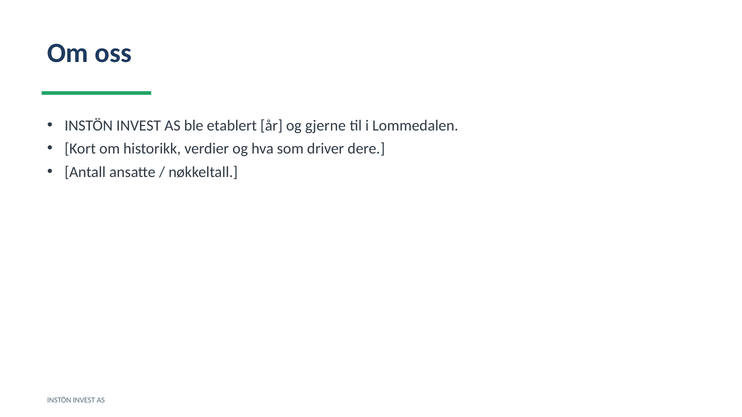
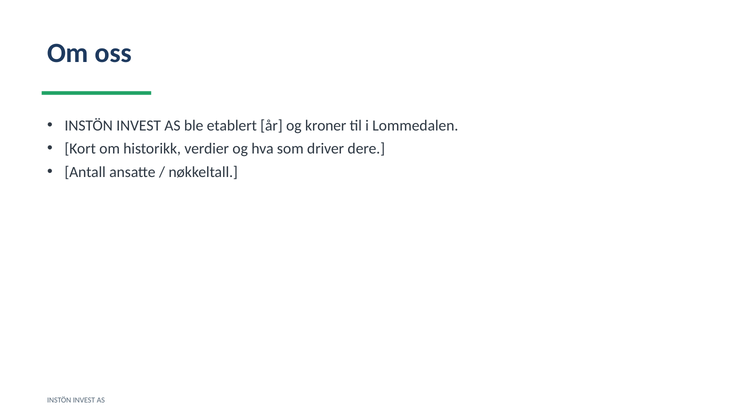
gjerne: gjerne -> kroner (326, 126)
